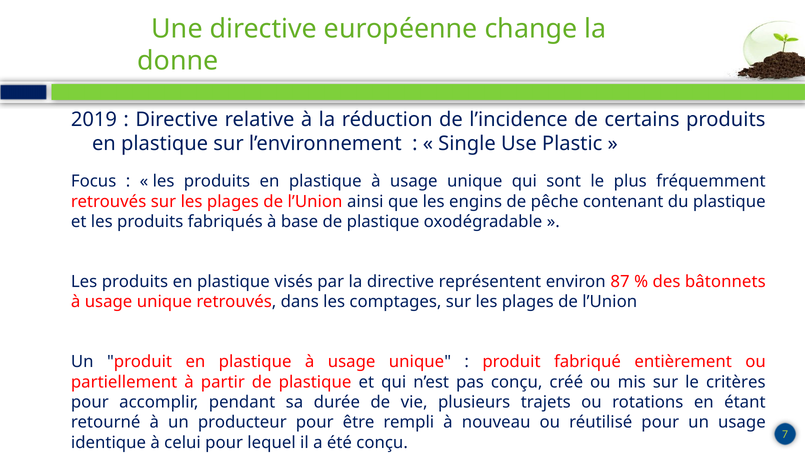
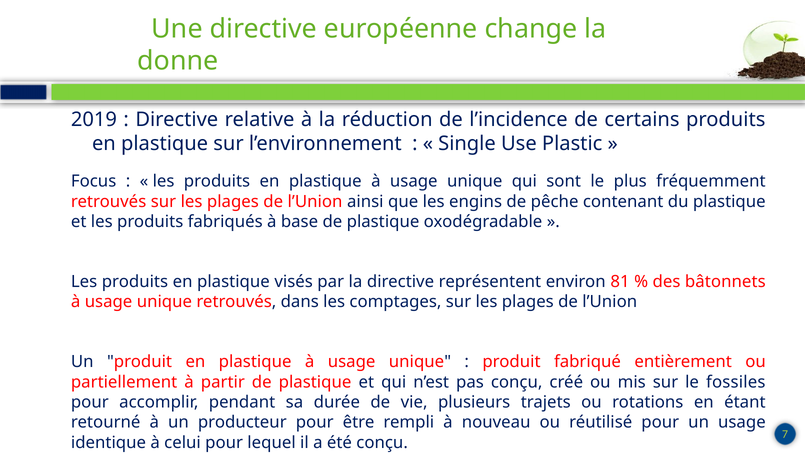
87: 87 -> 81 (620, 282)
critères: critères -> fossiles (736, 382)
